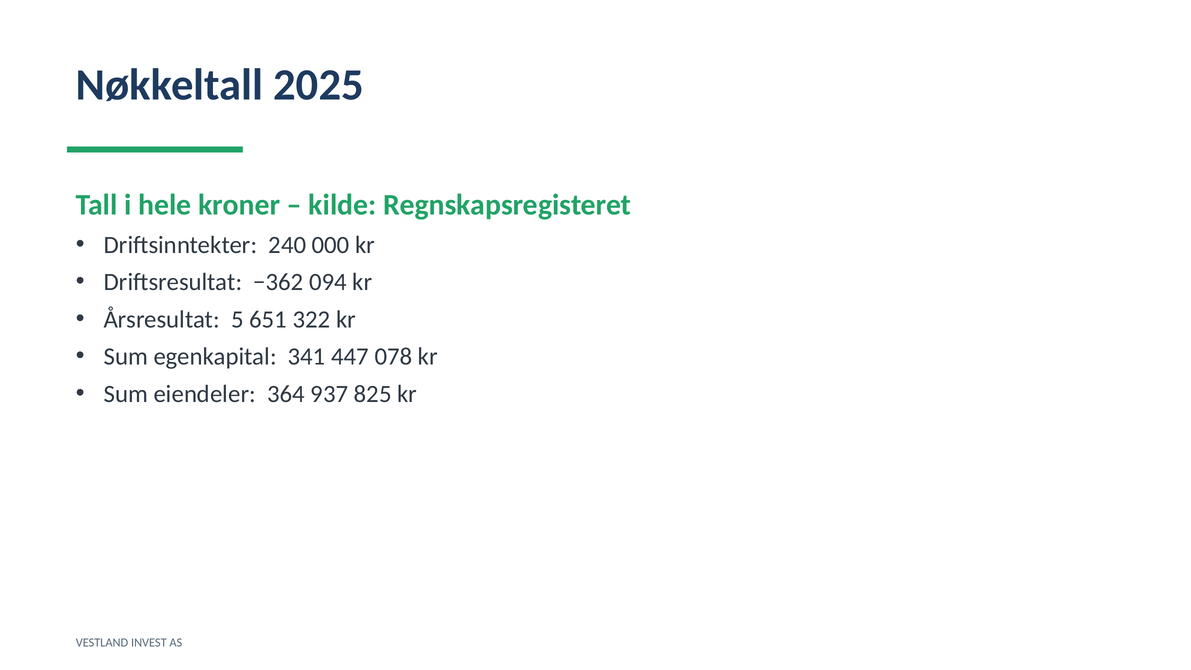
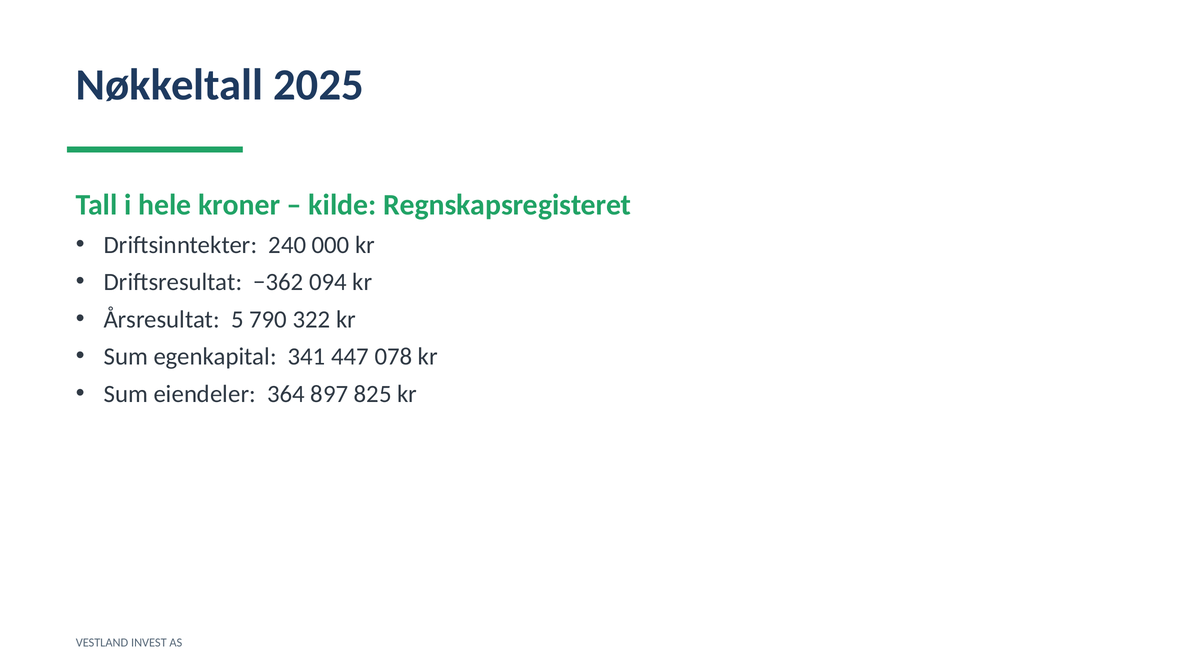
651: 651 -> 790 (268, 319)
937: 937 -> 897 (329, 394)
